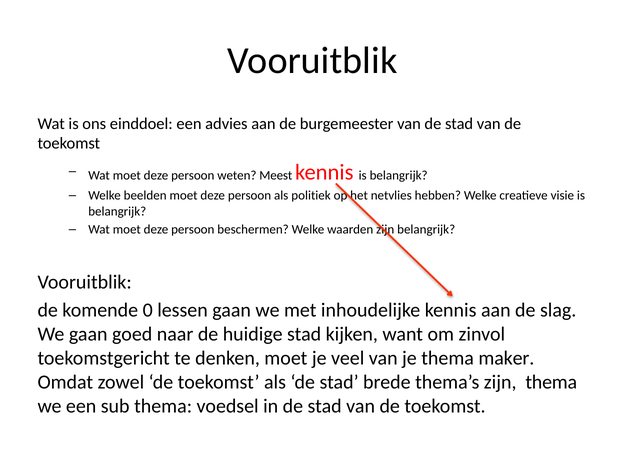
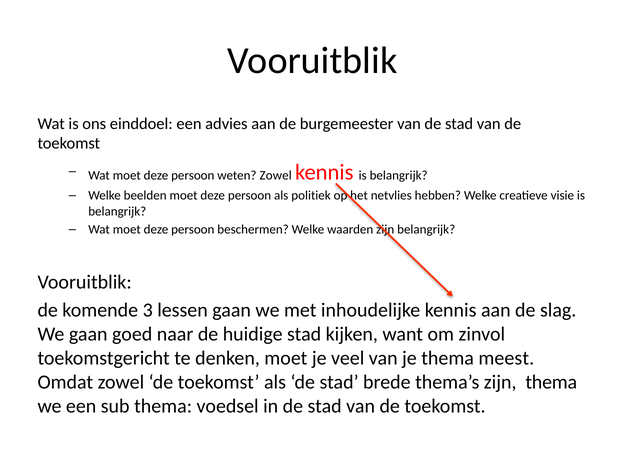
weten Meest: Meest -> Zowel (276, 175)
0: 0 -> 3 (148, 310)
maker: maker -> meest (506, 358)
